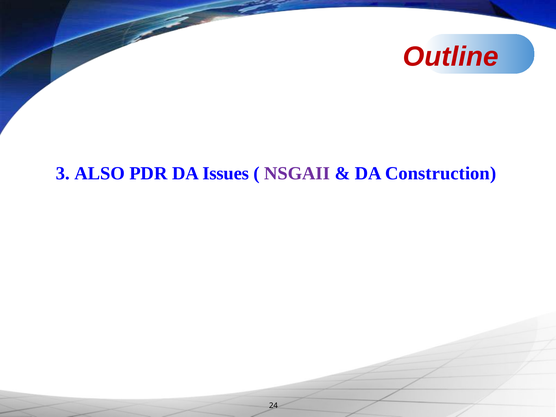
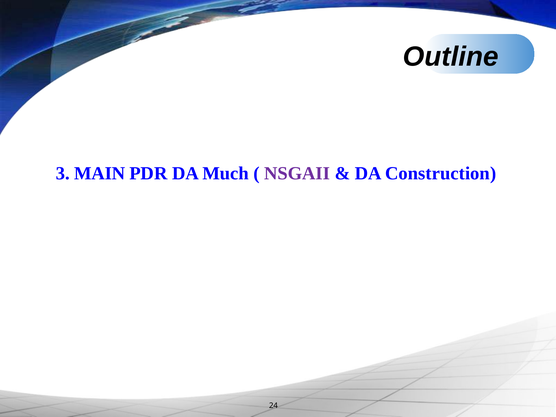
Outline colour: red -> black (451, 57)
ALSO: ALSO -> MAIN (100, 173)
Issues: Issues -> Much (226, 173)
